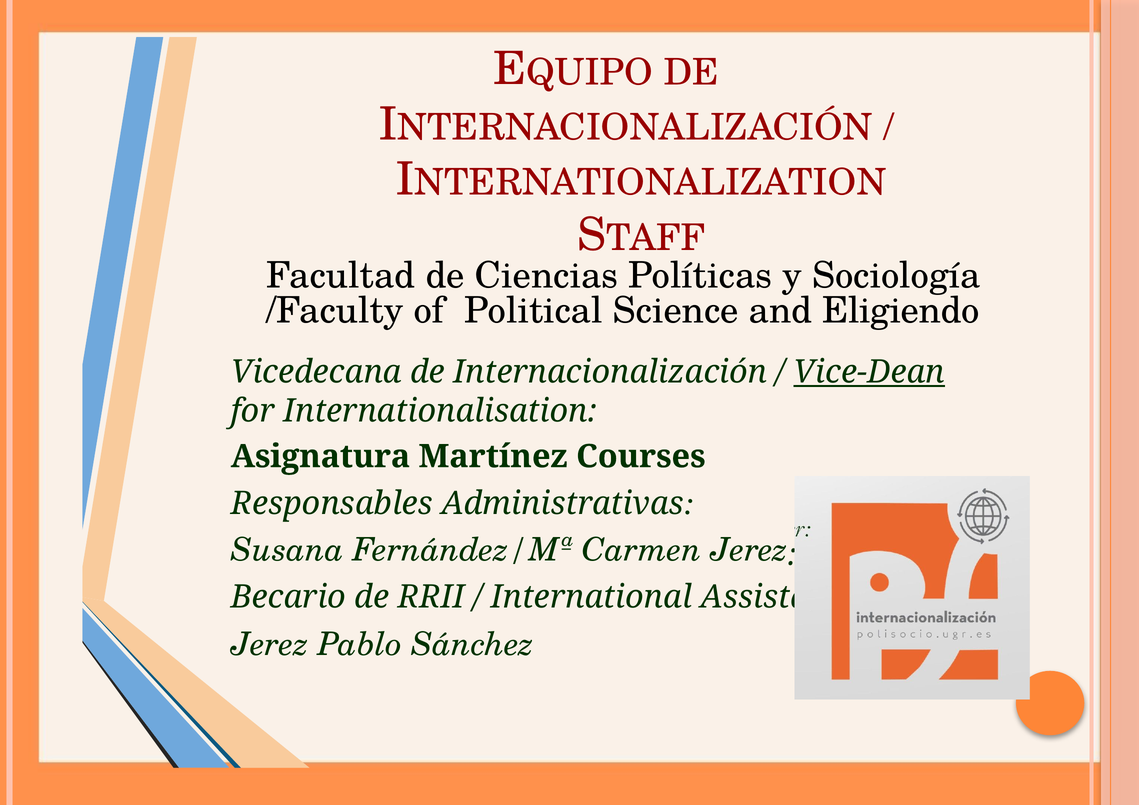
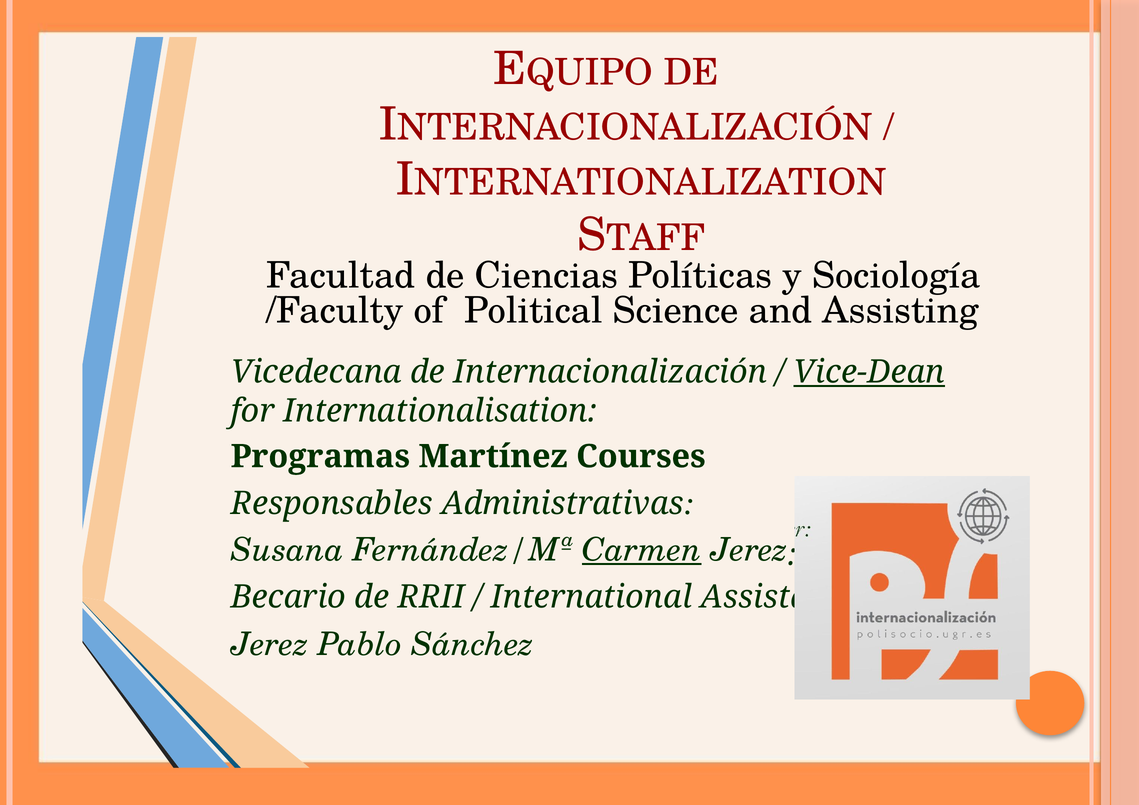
Eligiendo: Eligiendo -> Assisting (901, 311)
Asignatura: Asignatura -> Programas (320, 456)
Carmen underline: none -> present (642, 550)
